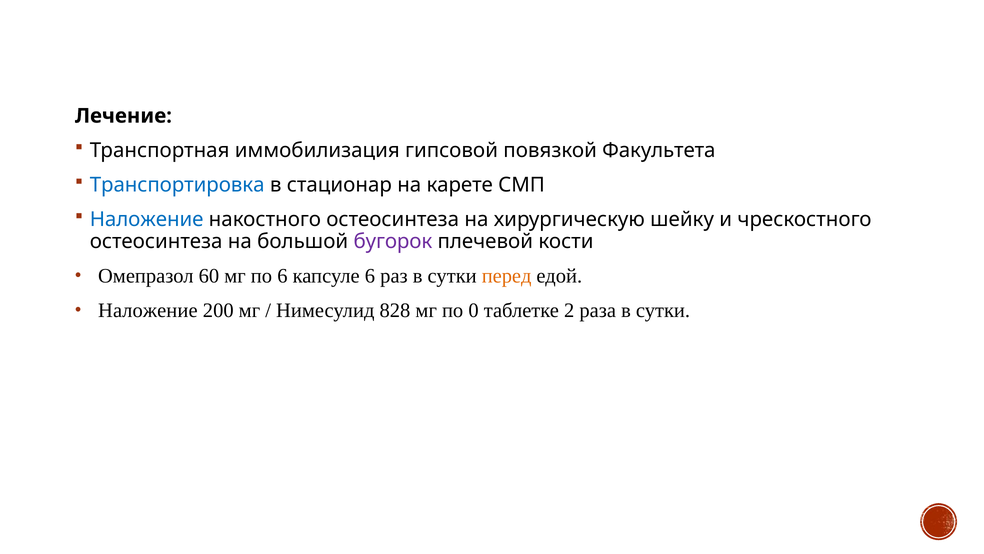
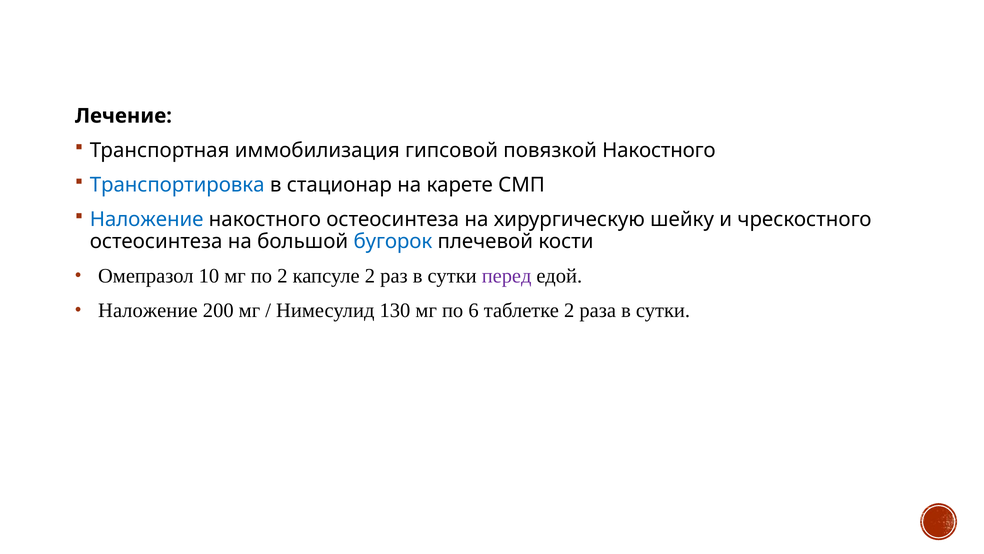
повязкой Факультета: Факультета -> Накостного (659, 150)
бугорок colour: purple -> blue (393, 241)
60: 60 -> 10 (209, 276)
по 6: 6 -> 2 (282, 276)
капсуле 6: 6 -> 2 (370, 276)
перед colour: orange -> purple (507, 276)
828: 828 -> 130 (395, 310)
0: 0 -> 6 (474, 310)
